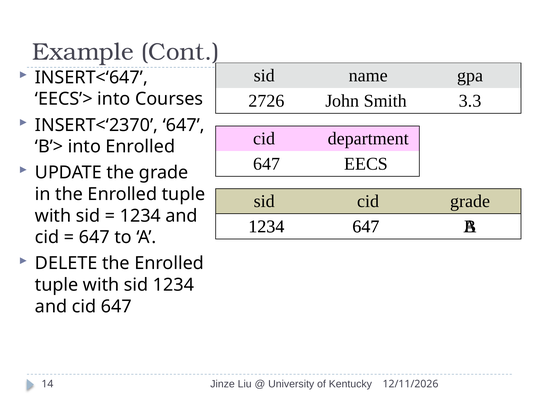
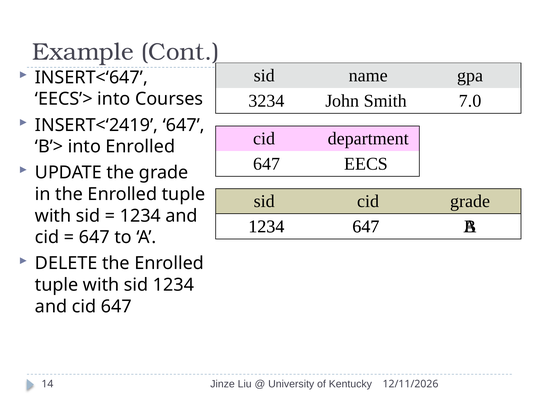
2726: 2726 -> 3234 (267, 101)
3.3: 3.3 -> 7.0 (470, 101)
INSERT<‘2370: INSERT<‘2370 -> INSERT<‘2419 (97, 125)
